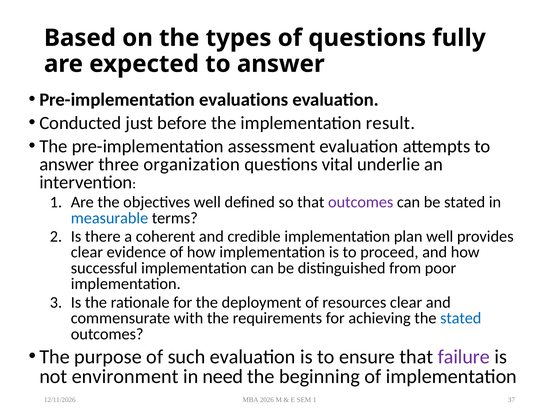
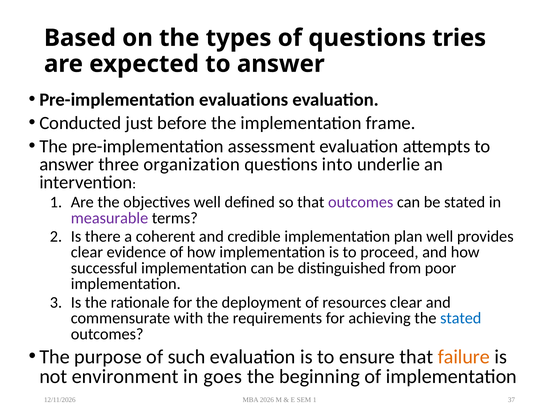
fully: fully -> tries (459, 38)
result: result -> frame (391, 123)
vital: vital -> into (337, 164)
measurable colour: blue -> purple (110, 218)
failure colour: purple -> orange (464, 357)
need: need -> goes (223, 377)
